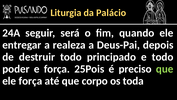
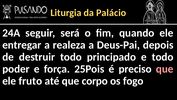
que colour: light green -> pink (165, 69)
ele força: força -> fruto (30, 81)
toda: toda -> fogo (133, 81)
